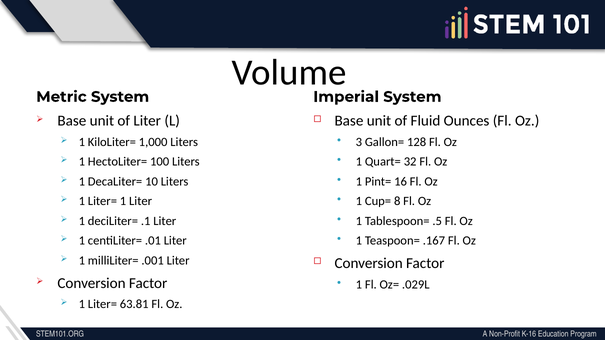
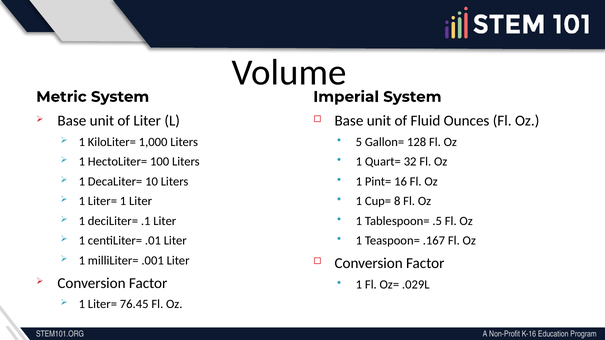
3: 3 -> 5 (359, 142)
63.81: 63.81 -> 76.45 (134, 304)
